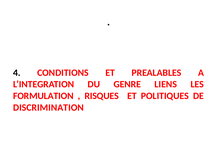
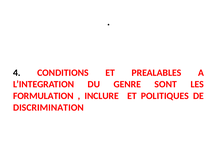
LIENS: LIENS -> SONT (166, 84)
RISQUES: RISQUES -> INCLURE (102, 96)
